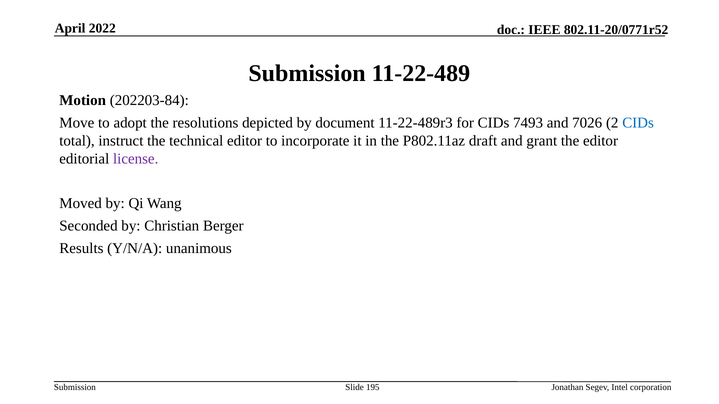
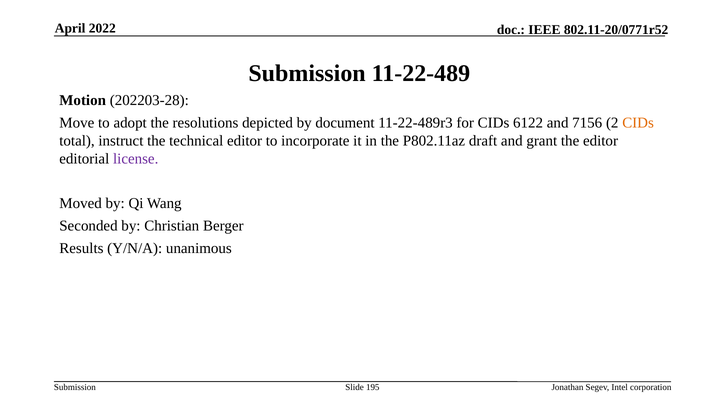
202203-84: 202203-84 -> 202203-28 (149, 100)
7493: 7493 -> 6122 (528, 123)
7026: 7026 -> 7156 (587, 123)
CIDs colour: blue -> orange (638, 123)
